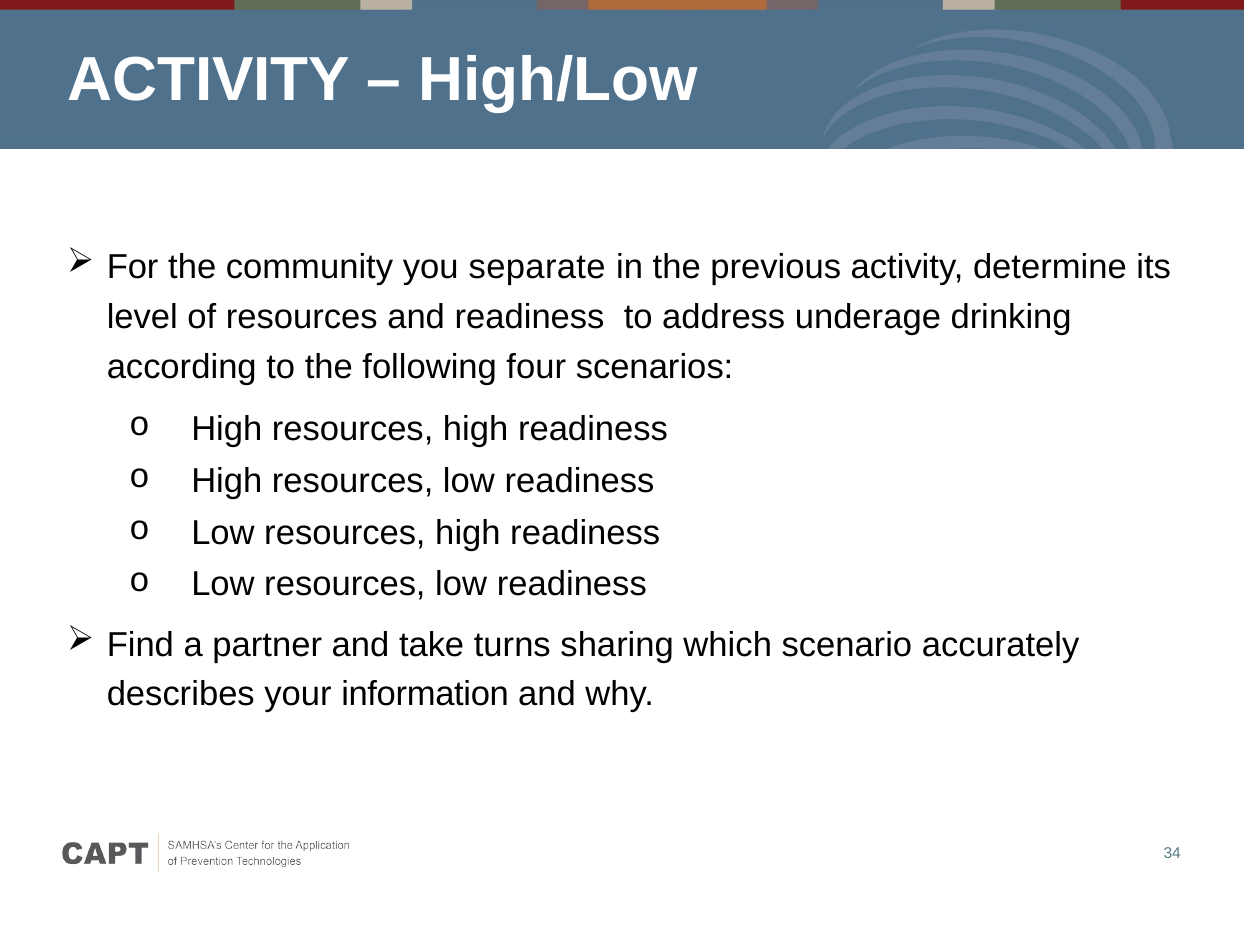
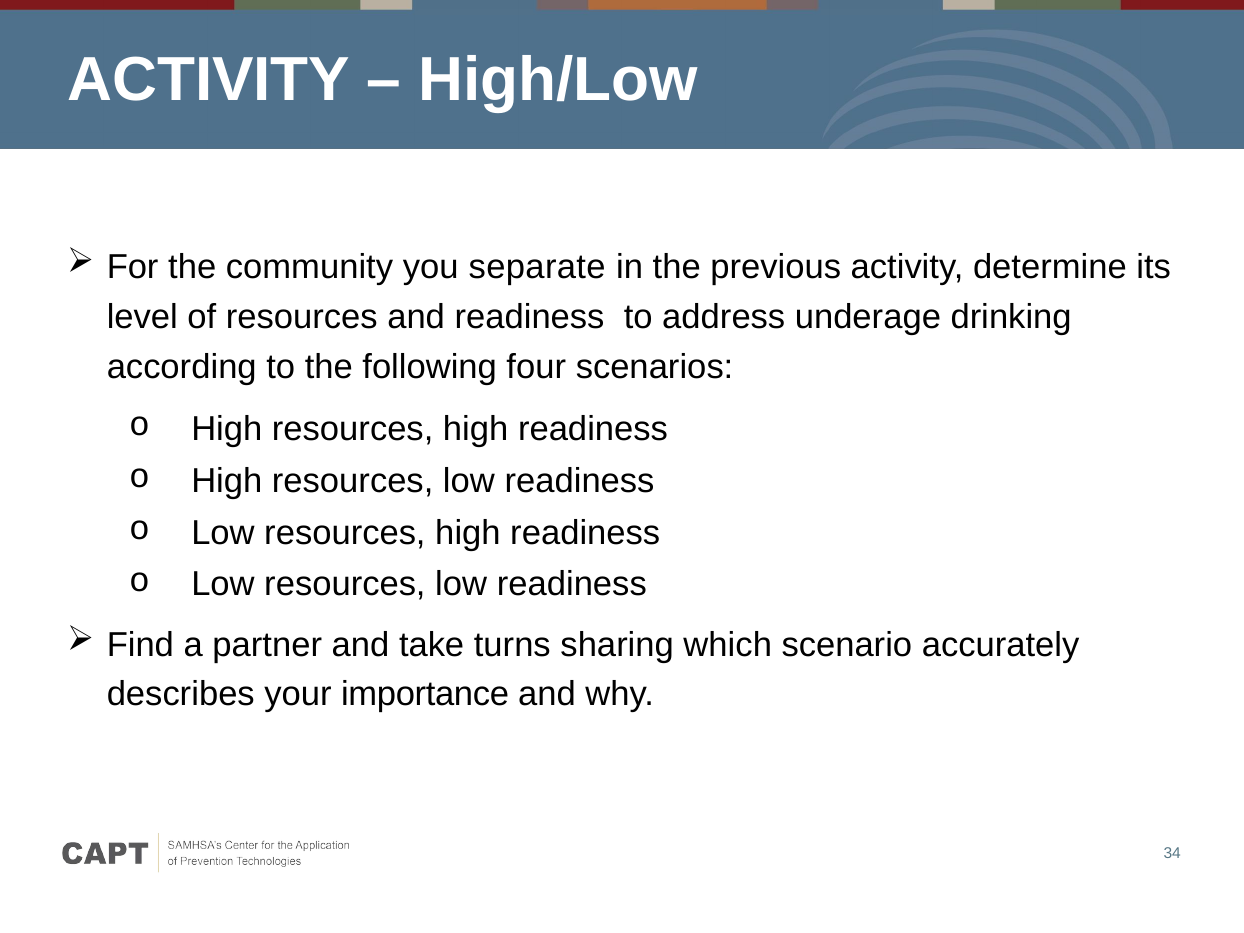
information: information -> importance (425, 694)
